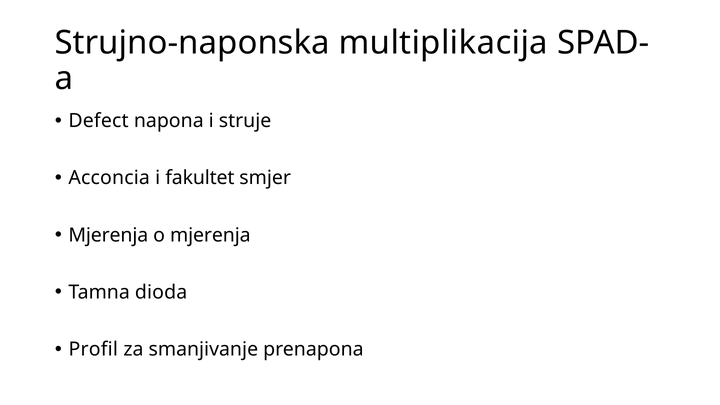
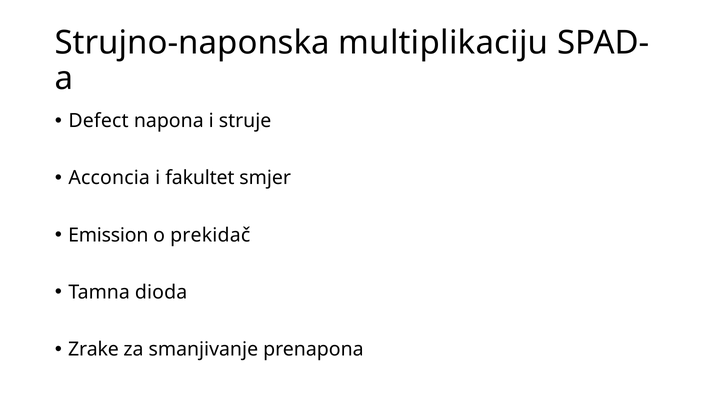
multiplikacija: multiplikacija -> multiplikaciju (443, 43)
Mjerenja: Mjerenja -> Emission (108, 235)
o mjerenja: mjerenja -> prekidač (210, 235)
Profil: Profil -> Zrake (93, 349)
